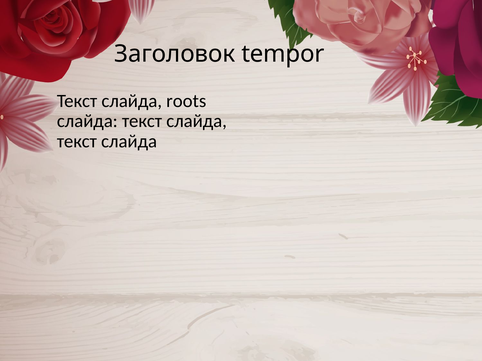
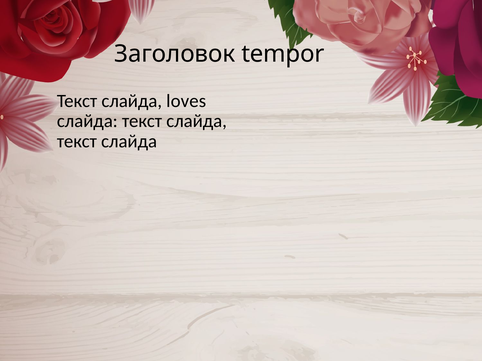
roots: roots -> loves (186, 101)
